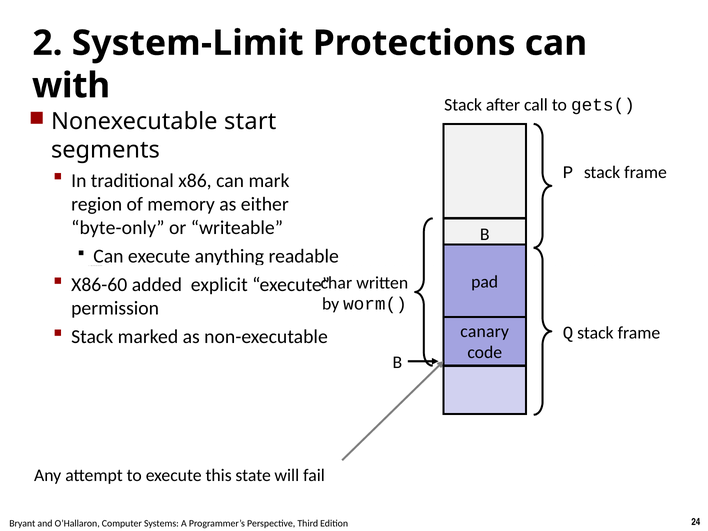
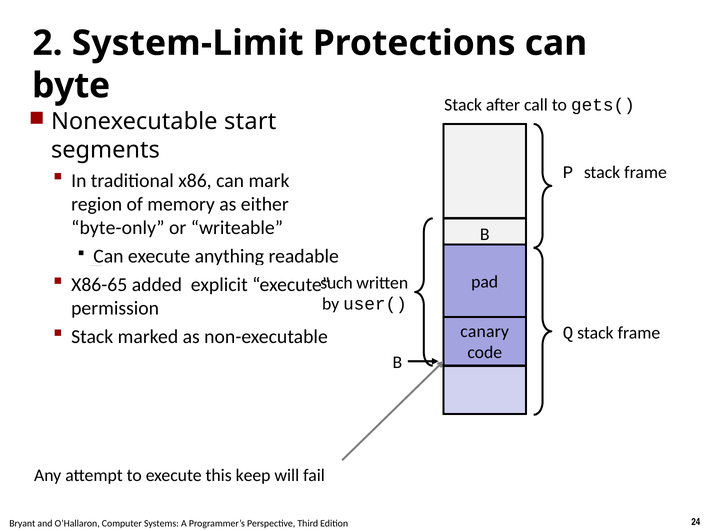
with: with -> byte (71, 86)
X86-60: X86-60 -> X86-65 (99, 285)
char: char -> such (336, 283)
worm(: worm( -> user( (375, 304)
state: state -> keep (253, 476)
